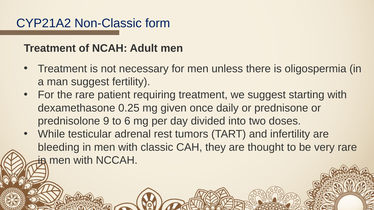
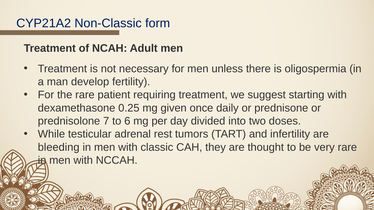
man suggest: suggest -> develop (90, 82)
9: 9 -> 7 (106, 121)
